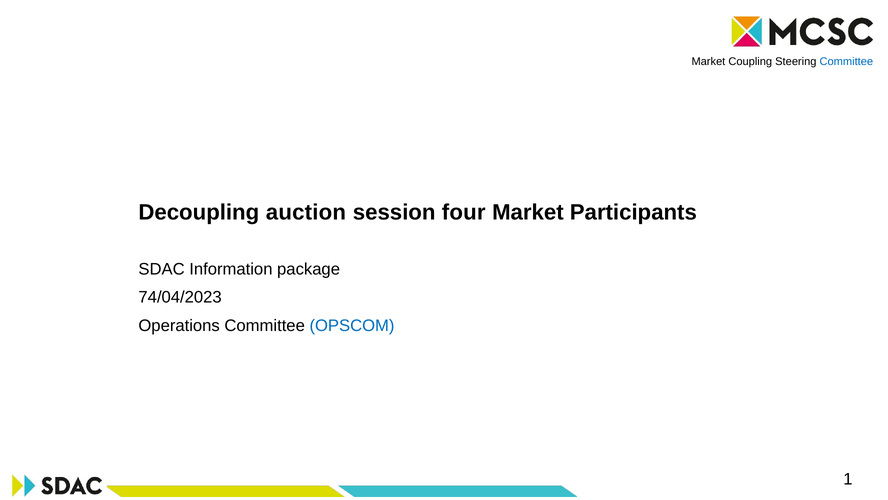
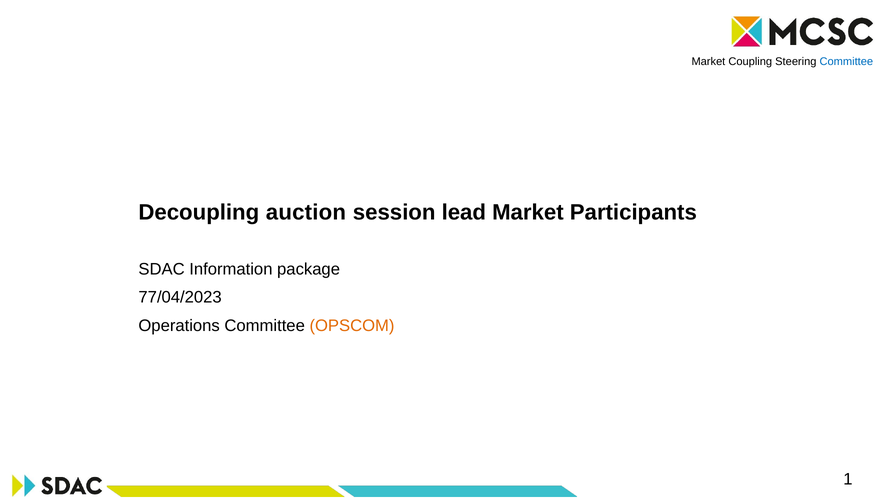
four: four -> lead (464, 212)
74/04/2023: 74/04/2023 -> 77/04/2023 (180, 297)
OPSCOM colour: blue -> orange (352, 325)
